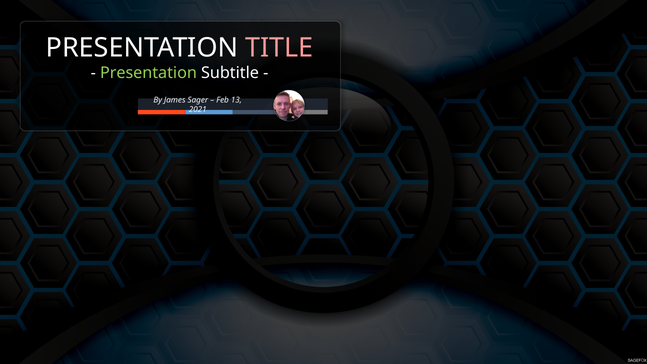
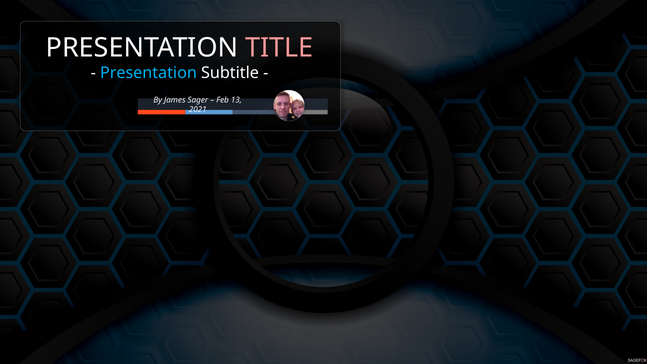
Presentation colour: light green -> light blue (148, 73)
